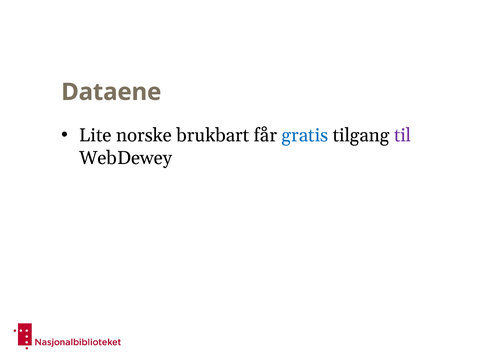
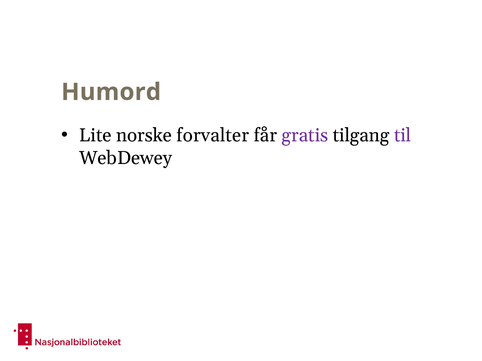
Dataene: Dataene -> Humord (111, 92)
brukbart: brukbart -> forvalter (213, 136)
gratis colour: blue -> purple (305, 136)
